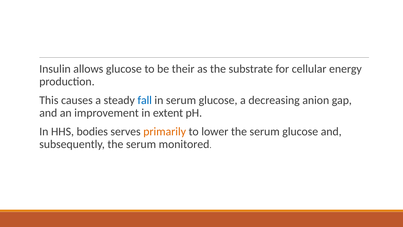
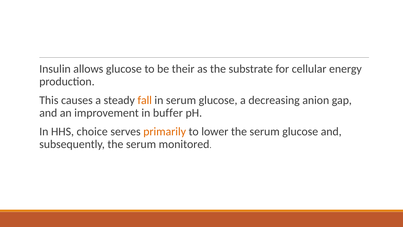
fall colour: blue -> orange (145, 100)
extent: extent -> buffer (168, 113)
bodies: bodies -> choice (92, 131)
